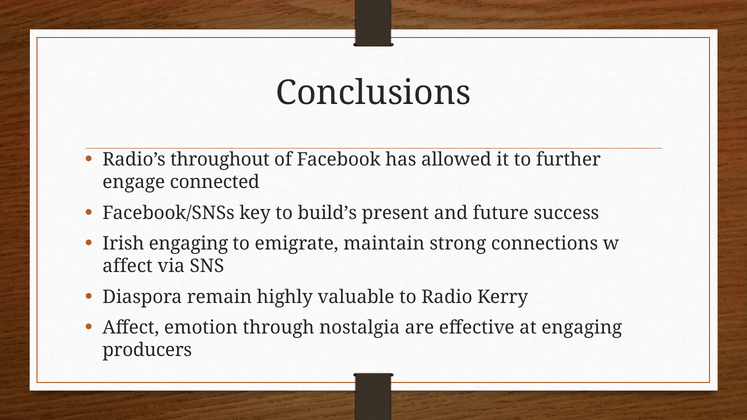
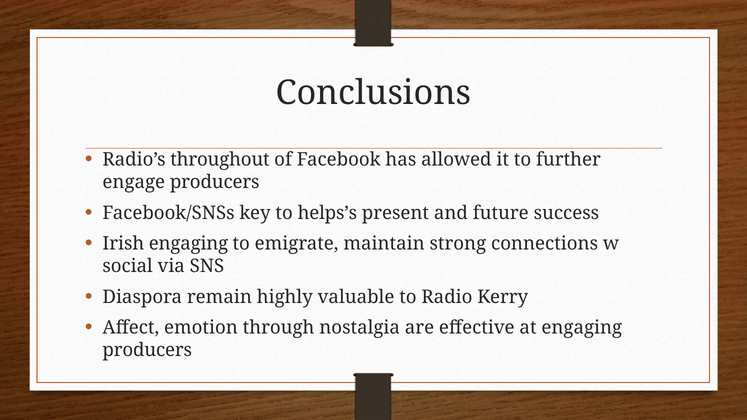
engage connected: connected -> producers (215, 182)
build’s: build’s -> helps’s (327, 213)
affect: affect -> social (128, 266)
